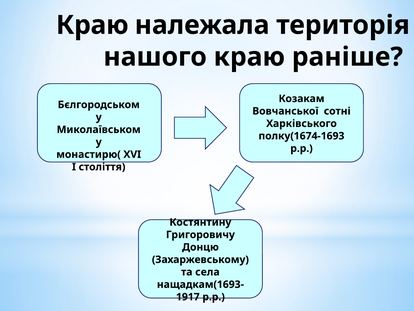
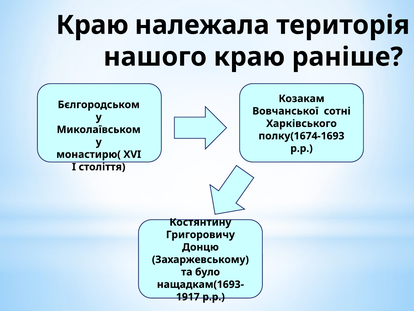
села: села -> було (208, 272)
